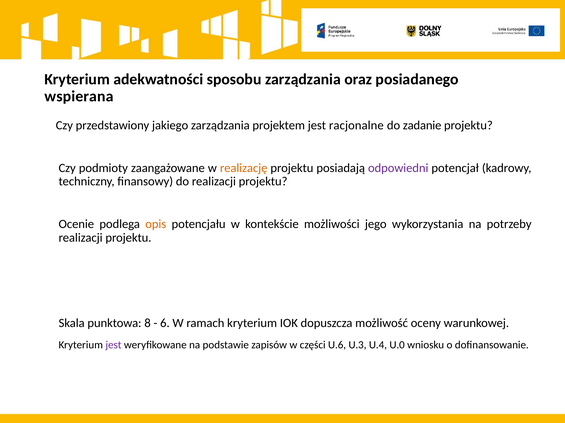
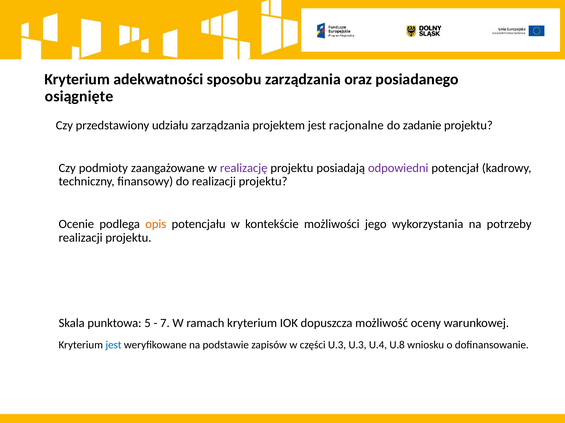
wspierana: wspierana -> osiągnięte (79, 96)
jakiego: jakiego -> udziału (170, 125)
realizację colour: orange -> purple (244, 168)
8: 8 -> 5 (148, 324)
6: 6 -> 7 (165, 324)
jest colour: purple -> blue (114, 346)
części U.6: U.6 -> U.3 (337, 346)
U.0: U.0 -> U.8 (397, 346)
